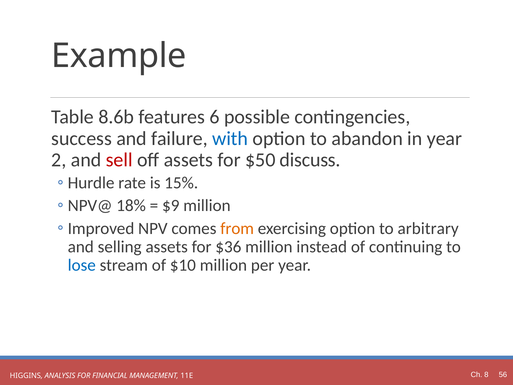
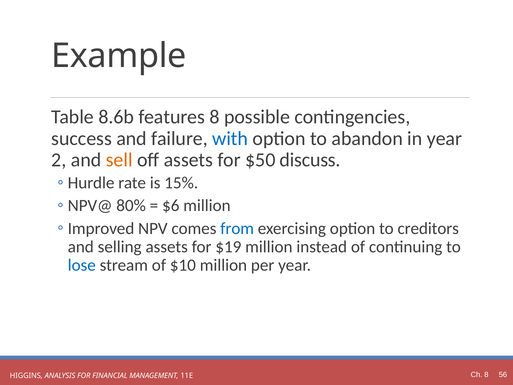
features 6: 6 -> 8 (214, 117)
sell colour: red -> orange (119, 160)
18%: 18% -> 80% (131, 206)
$9: $9 -> $6 (171, 206)
from colour: orange -> blue (237, 228)
arbitrary: arbitrary -> creditors (428, 228)
$36: $36 -> $19 (228, 247)
